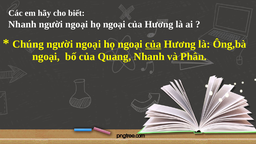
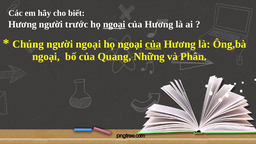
Nhanh: Nhanh -> Hương (23, 24)
ngoại: ngoại -> trước (77, 24)
ngoại underline: none -> present (114, 24)
Quang Nhanh: Nhanh -> Những (149, 57)
